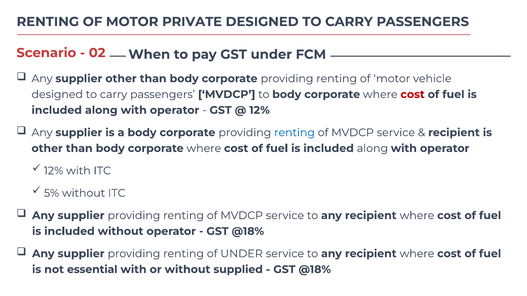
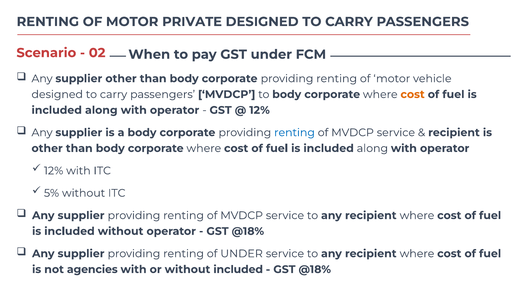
cost colour: red -> orange (413, 95)
essential: essential -> agencies (92, 270)
without supplied: supplied -> included (238, 270)
